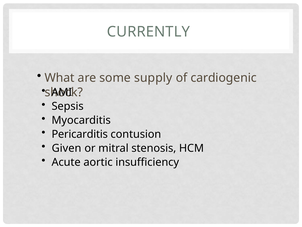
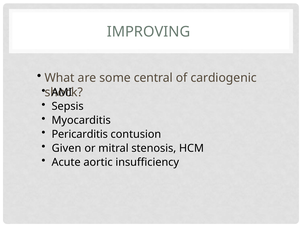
CURRENTLY: CURRENTLY -> IMPROVING (149, 32)
supply: supply -> central (153, 78)
